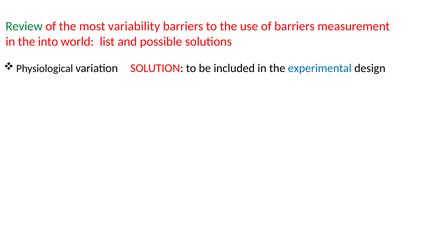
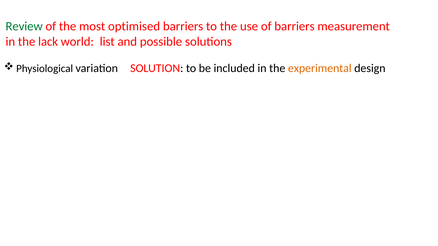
variability: variability -> optimised (134, 26)
into: into -> lack (48, 42)
experimental colour: blue -> orange (320, 68)
